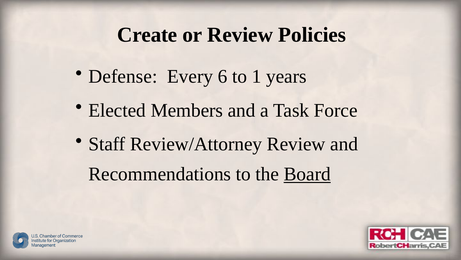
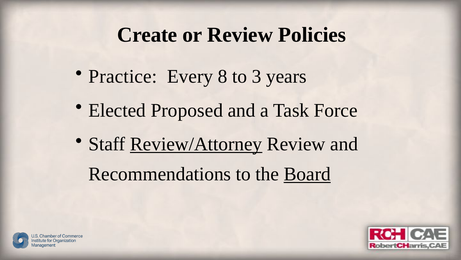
Defense: Defense -> Practice (123, 76)
6: 6 -> 8 (223, 76)
1: 1 -> 3 (257, 76)
Members: Members -> Proposed (187, 110)
Review/Attorney underline: none -> present (196, 144)
